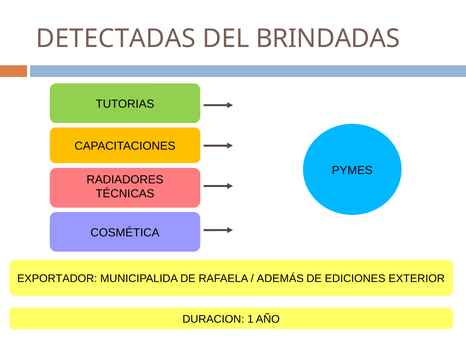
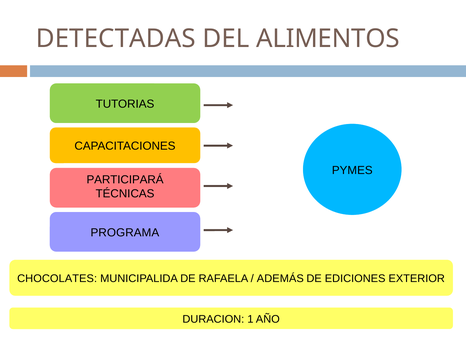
BRINDADAS: BRINDADAS -> ALIMENTOS (328, 39)
RADIADORES: RADIADORES -> PARTICIPARÁ (125, 179)
COSMÉTICA: COSMÉTICA -> PROGRAMA (125, 232)
EXPORTADOR: EXPORTADOR -> CHOCOLATES (57, 278)
